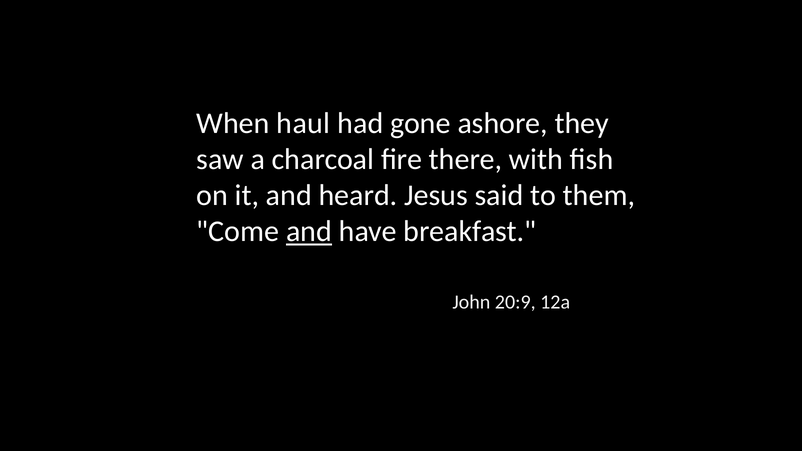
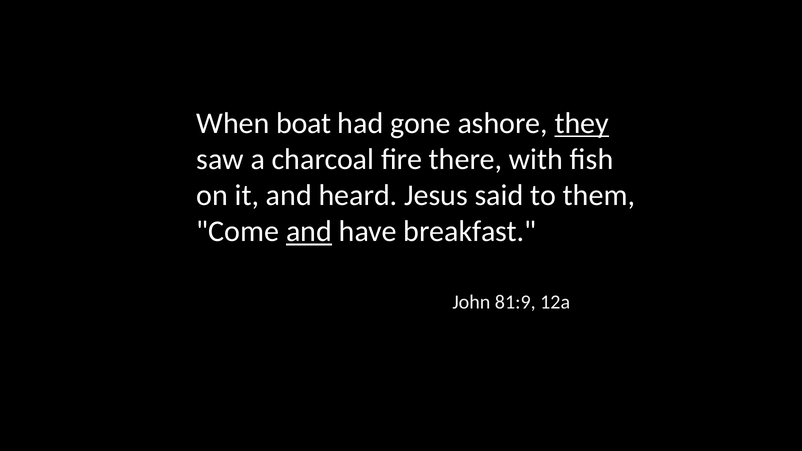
haul: haul -> boat (304, 123)
they underline: none -> present (582, 123)
20:9: 20:9 -> 81:9 (515, 302)
